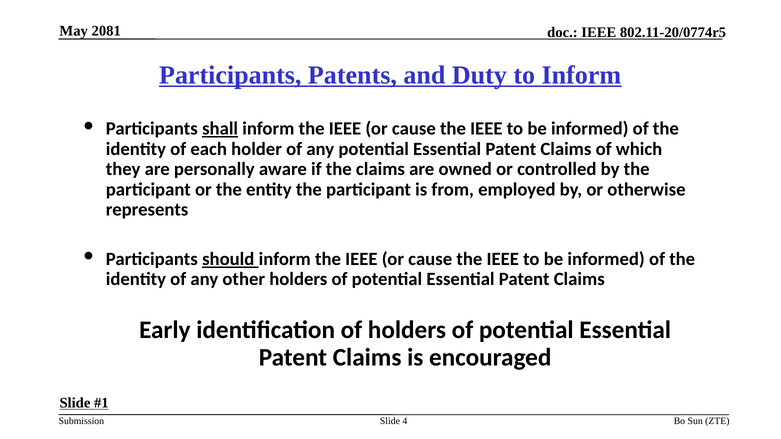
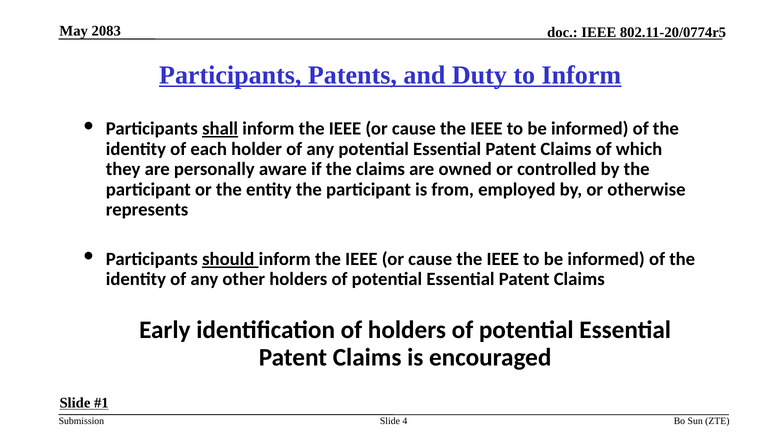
2081: 2081 -> 2083 (106, 31)
